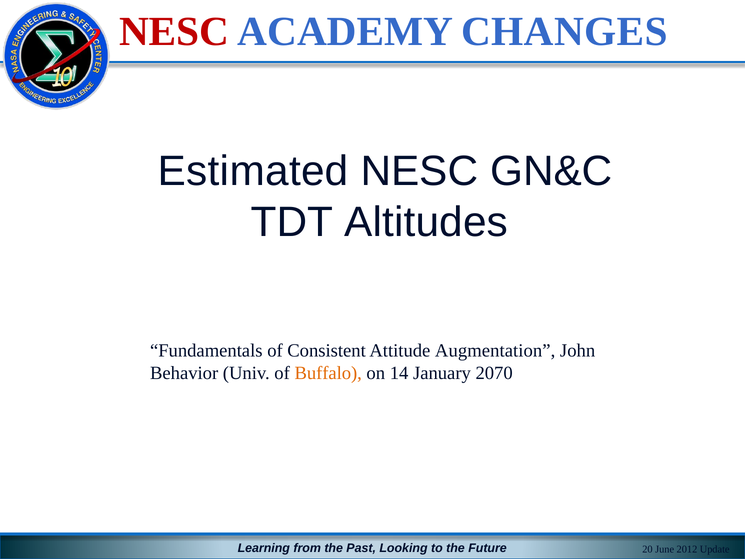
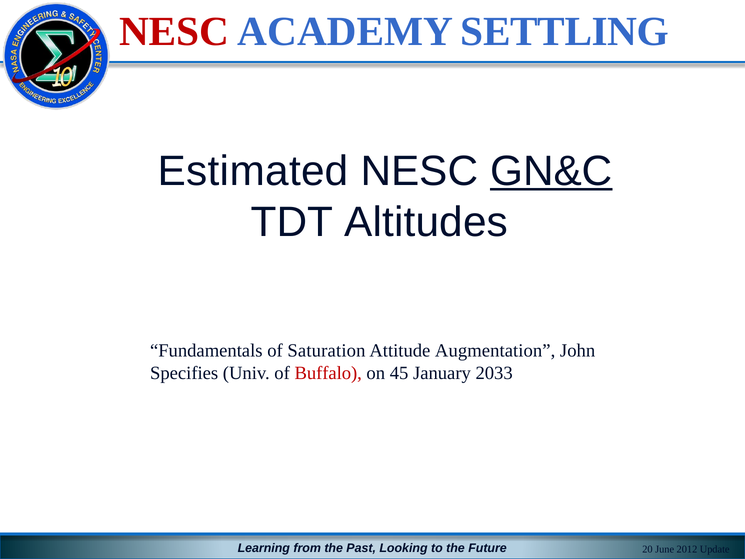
CHANGES: CHANGES -> SETTLING (565, 31)
GN&C underline: none -> present (551, 171)
Consistent: Consistent -> Saturation (326, 351)
Behavior: Behavior -> Specifies (184, 373)
Buffalo colour: orange -> red (328, 373)
14: 14 -> 45 (399, 373)
2070: 2070 -> 2033 (494, 373)
